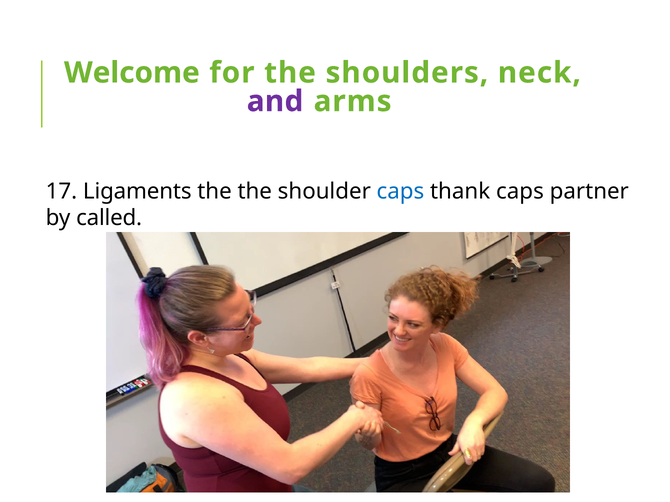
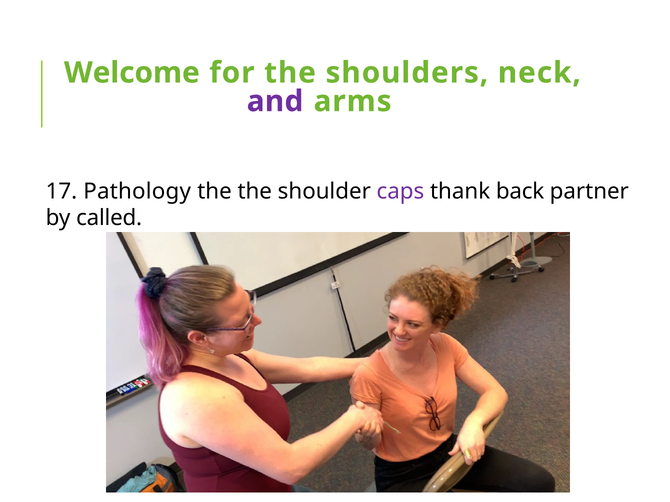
Ligaments: Ligaments -> Pathology (137, 191)
caps colour: blue -> purple (400, 191)
thank caps: caps -> back (520, 191)
